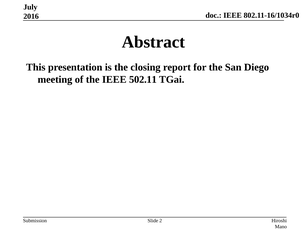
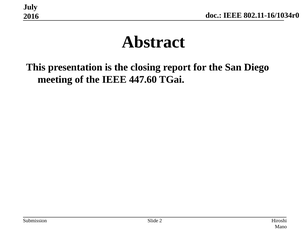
502.11: 502.11 -> 447.60 (143, 80)
